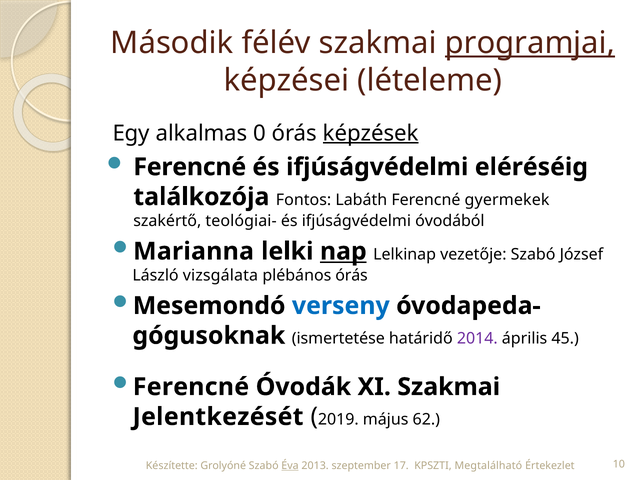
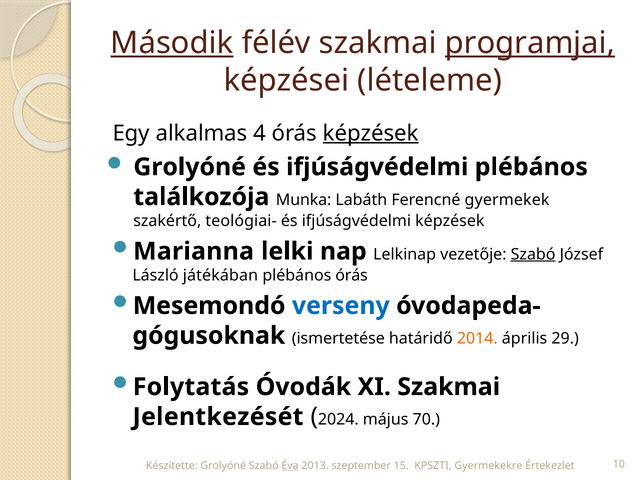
Második underline: none -> present (172, 43)
0: 0 -> 4 (260, 133)
Ferencné: Ferencné -> Grolyóné (190, 167)
ifjúságvédelmi eléréséig: eléréséig -> plébános (531, 167)
Fontos: Fontos -> Munka (304, 200)
ifjúságvédelmi óvodából: óvodából -> képzések (450, 221)
nap underline: present -> none (343, 251)
Szabó underline: none -> present (533, 254)
vizsgálata: vizsgálata -> játékában (220, 275)
2014 colour: purple -> orange (477, 339)
45: 45 -> 29 (565, 339)
Ferencné: Ferencné -> Folytatás (191, 387)
2019: 2019 -> 2024 (338, 420)
62: 62 -> 70 (426, 420)
17: 17 -> 15 (401, 466)
Megtalálható: Megtalálható -> Gyermekekre (488, 466)
